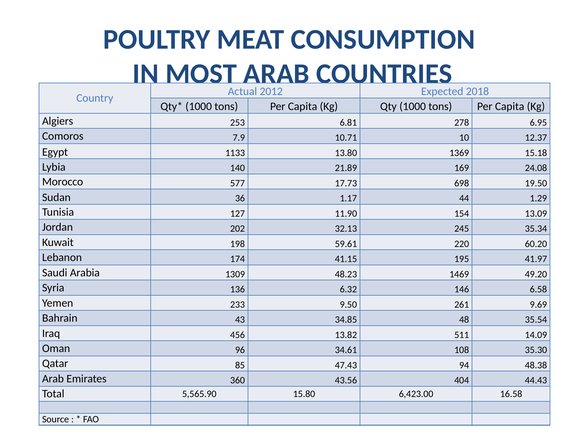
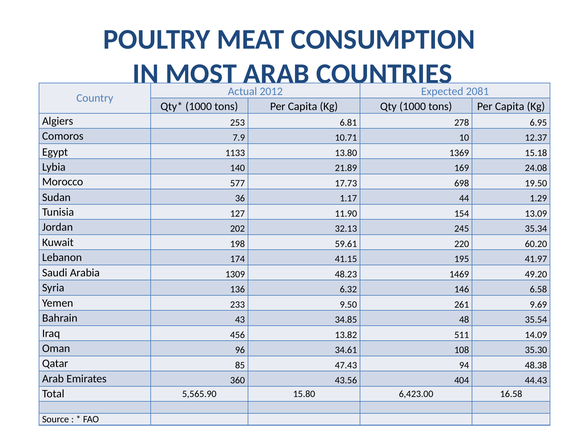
2018: 2018 -> 2081 (477, 91)
